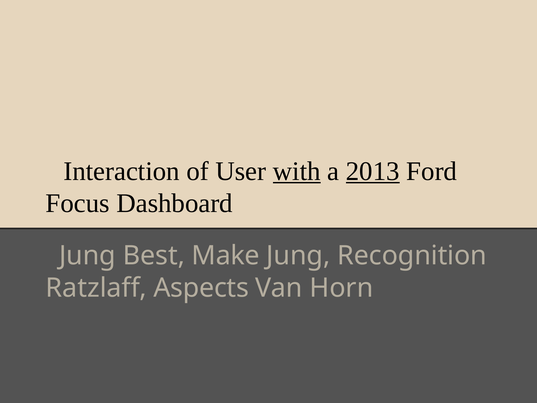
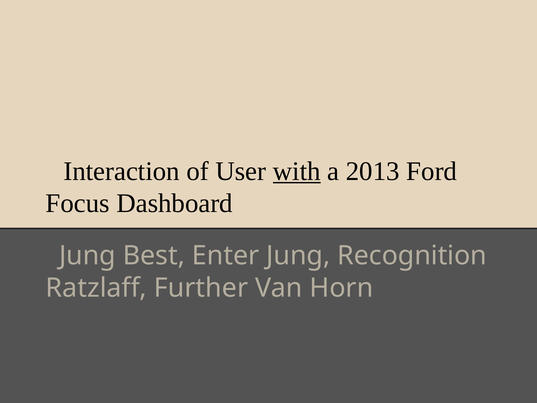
2013 underline: present -> none (373, 171)
Make: Make -> Enter (226, 256)
Aspects: Aspects -> Further (201, 288)
